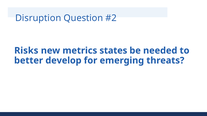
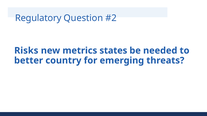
Disruption: Disruption -> Regulatory (38, 18)
develop: develop -> country (63, 61)
